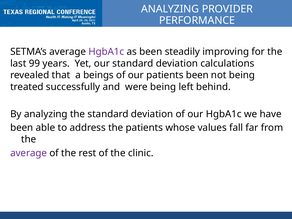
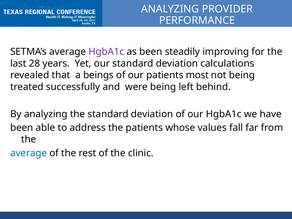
99: 99 -> 28 (34, 63)
patients been: been -> most (197, 75)
average colour: purple -> blue (29, 153)
